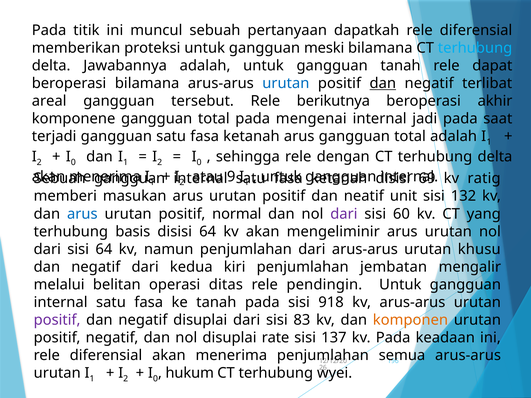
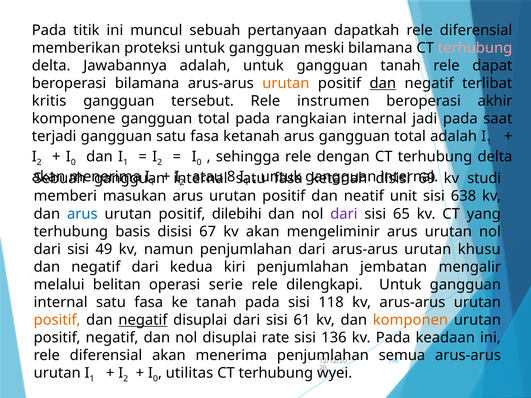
terhubung colour: light blue -> pink (475, 48)
urutan colour: blue -> orange (286, 83)
areal: areal -> kritis (49, 101)
berikutnya: berikutnya -> instrumen (333, 101)
mengenai: mengenai -> rangkaian (311, 119)
9: 9 -> 8 (231, 177)
ratig: ratig -> studi (484, 179)
132: 132 -> 638 (463, 196)
normal: normal -> dilebihi (237, 214)
60: 60 -> 65 (401, 214)
disisi 64: 64 -> 67 (208, 232)
sisi 64: 64 -> 49 (104, 249)
ditas: ditas -> serie (226, 285)
pendingin: pendingin -> dilengkapi (324, 285)
918: 918 -> 118 (331, 302)
positif colour: purple -> orange (57, 320)
negatif underline: none -> present (143, 320)
83: 83 -> 61 (302, 320)
137: 137 -> 136 (334, 338)
hukum: hukum -> utilitas (190, 373)
